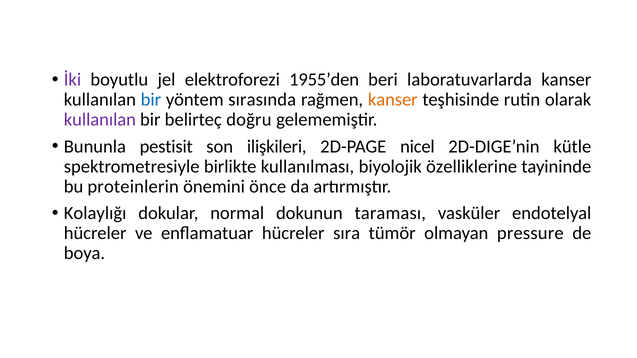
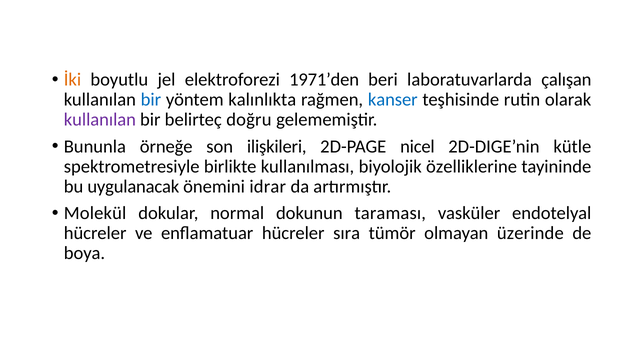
İki colour: purple -> orange (72, 80)
1955’den: 1955’den -> 1971’den (324, 80)
laboratuvarlarda kanser: kanser -> çalışan (566, 80)
sırasında: sırasında -> kalınlıkta (262, 100)
kanser colour: orange -> blue (393, 100)
pestisit: pestisit -> örneğe (166, 147)
proteinlerin: proteinlerin -> uygulanacak (133, 187)
önce: önce -> idrar (268, 187)
Kolaylığı: Kolaylığı -> Molekül (95, 213)
pressure: pressure -> üzerinde (530, 233)
